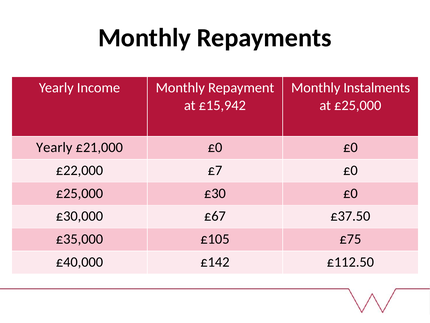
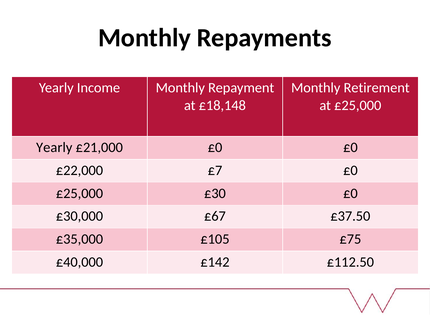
Instalments: Instalments -> Retirement (377, 88)
£15,942: £15,942 -> £18,148 (222, 105)
